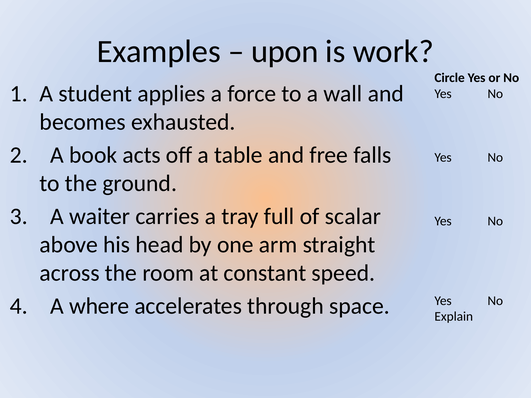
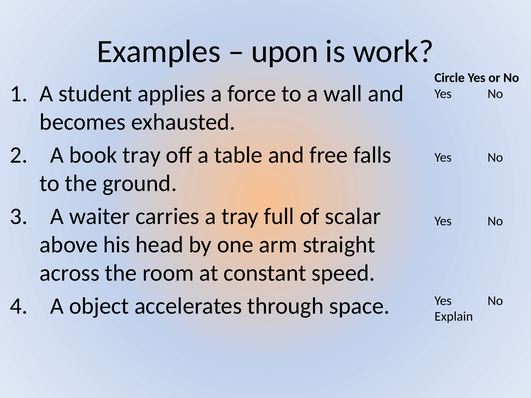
book acts: acts -> tray (142, 155)
where: where -> object (99, 306)
